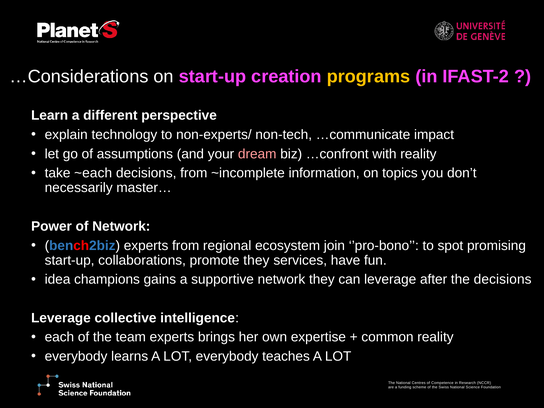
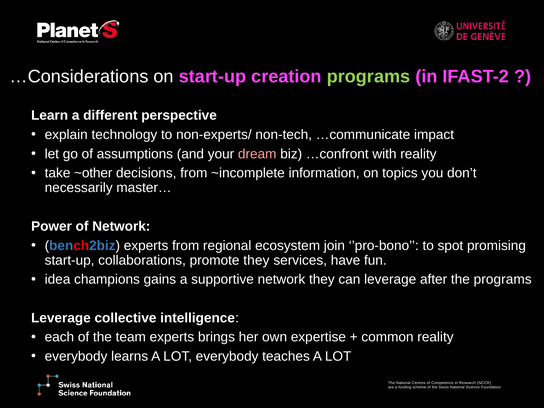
programs colour: yellow -> light green (369, 77)
~each: ~each -> ~other (93, 173)
the decisions: decisions -> programs (503, 279)
